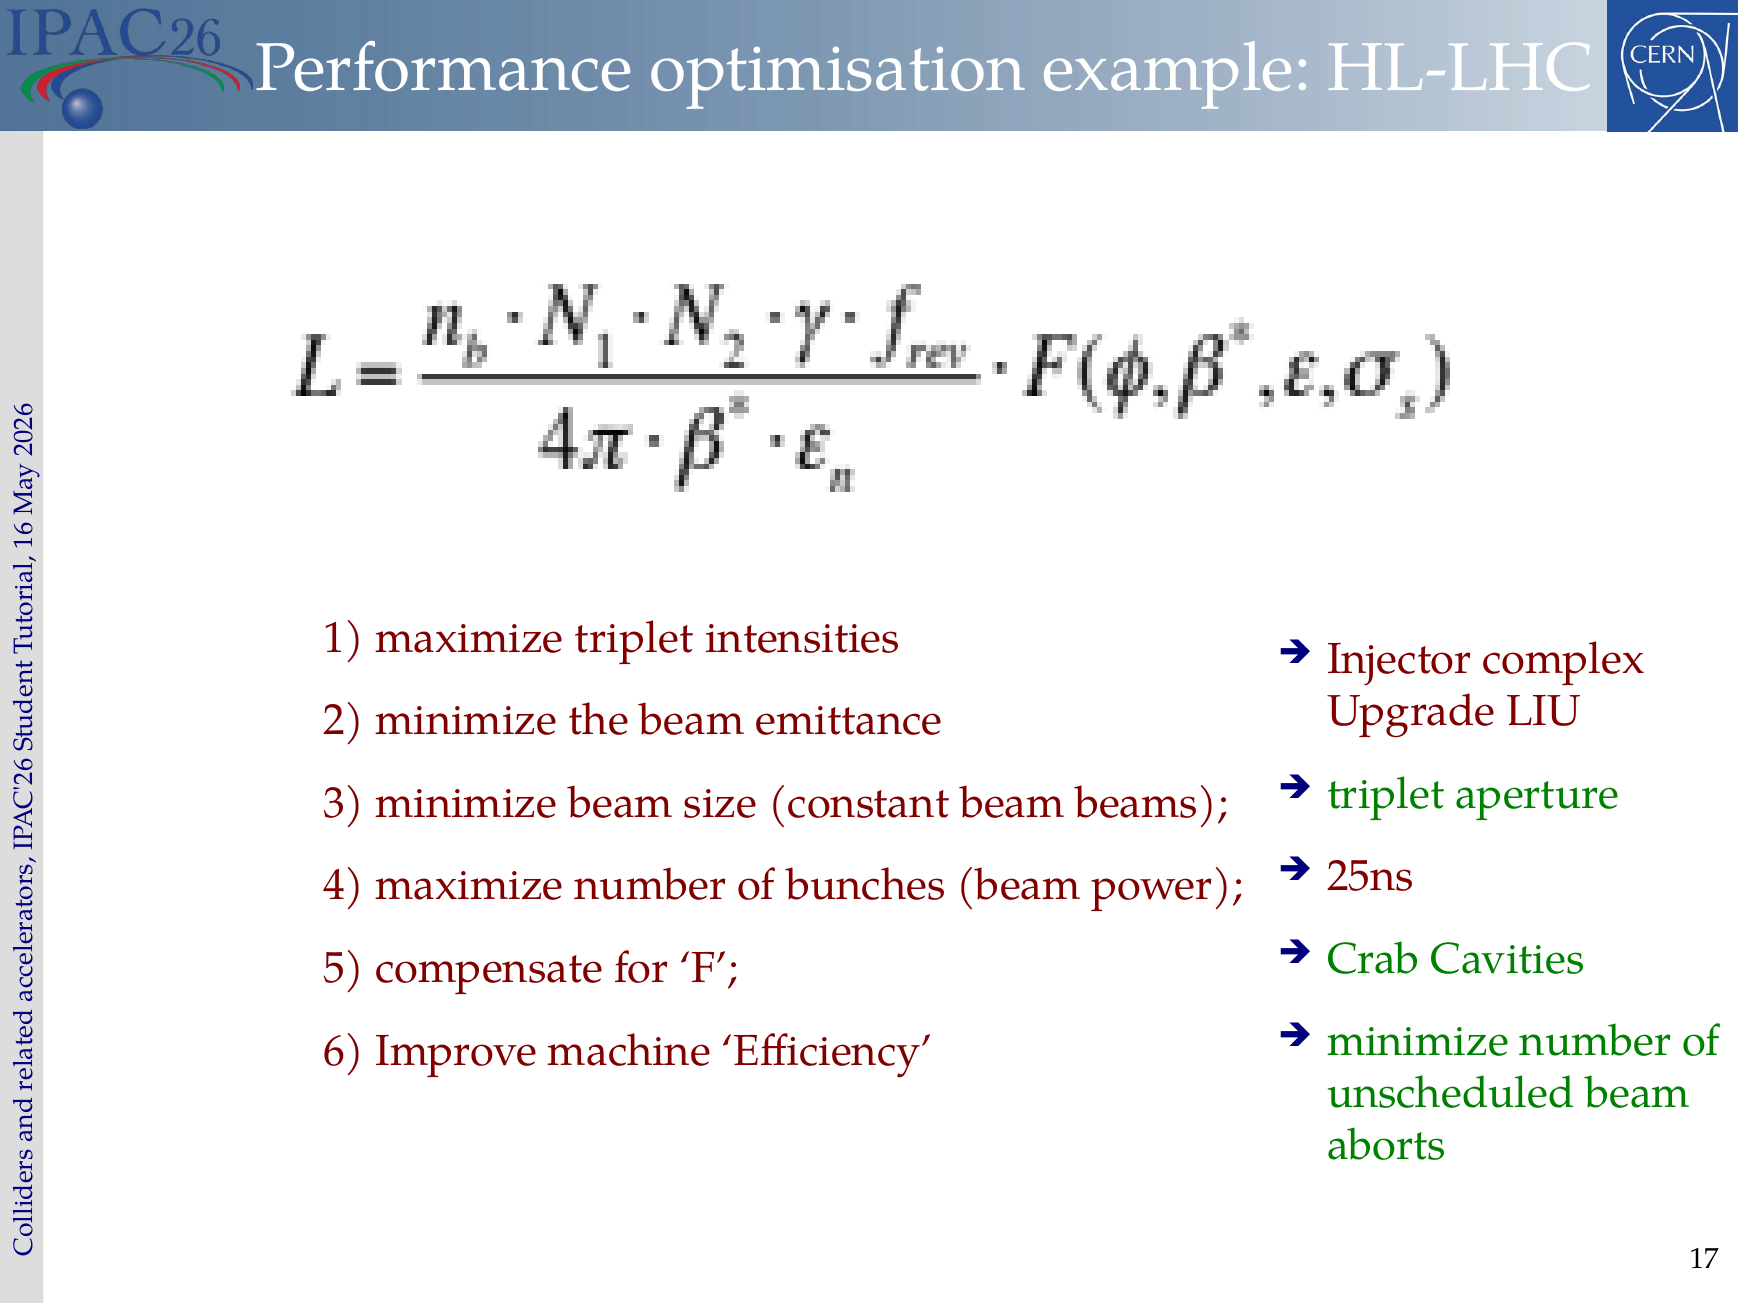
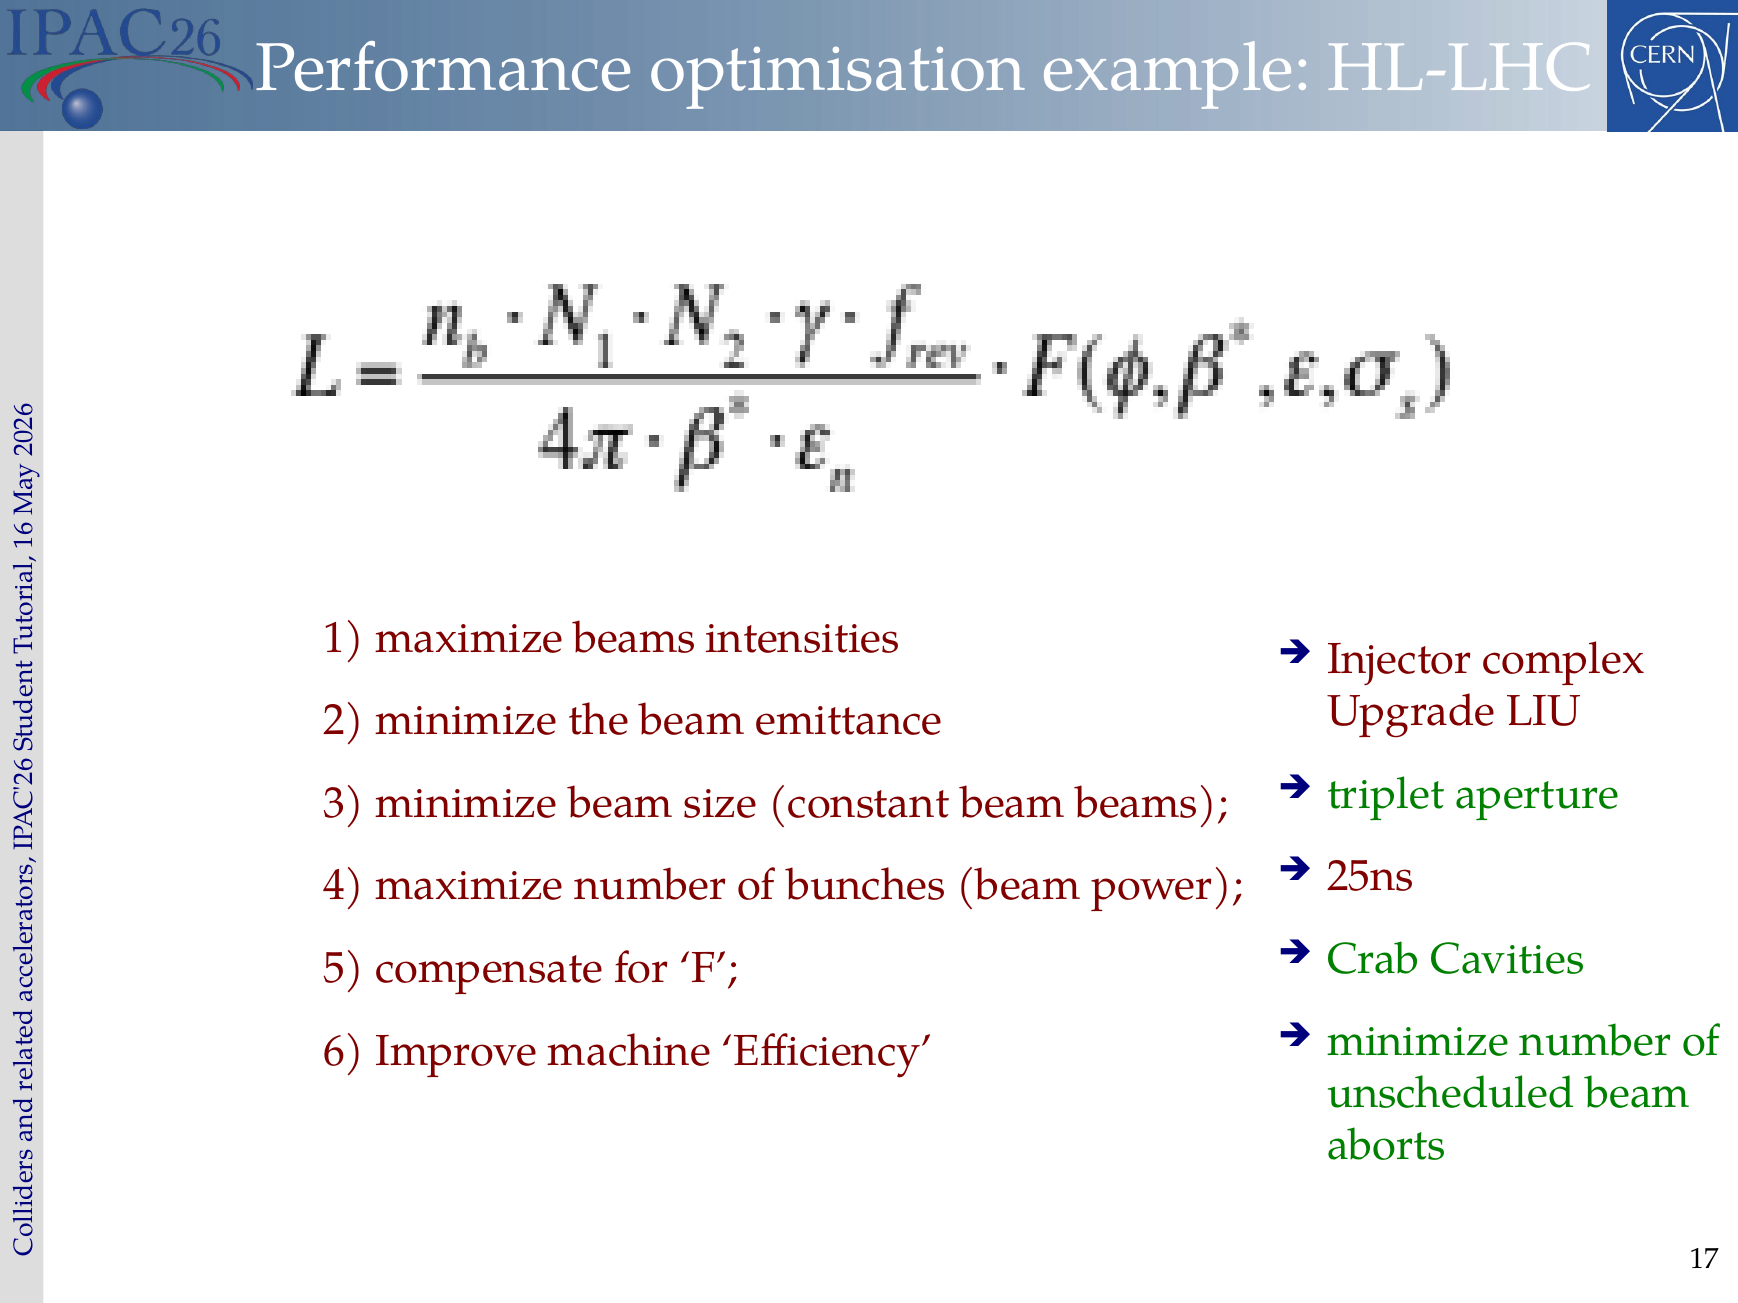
maximize triplet: triplet -> beams (635, 638)
